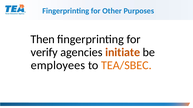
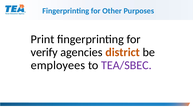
Then: Then -> Print (43, 40)
initiate: initiate -> district (123, 53)
TEA/SBEC colour: orange -> purple (126, 66)
